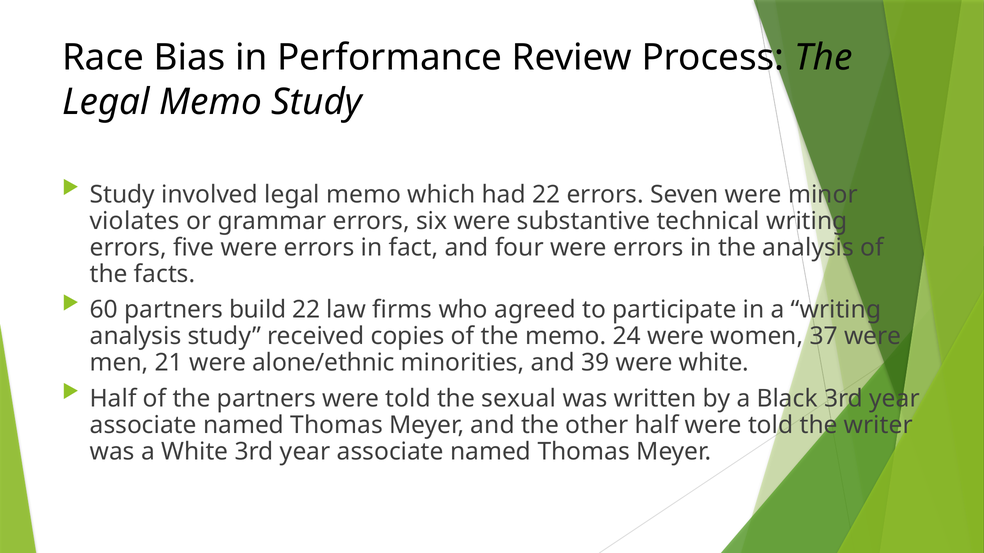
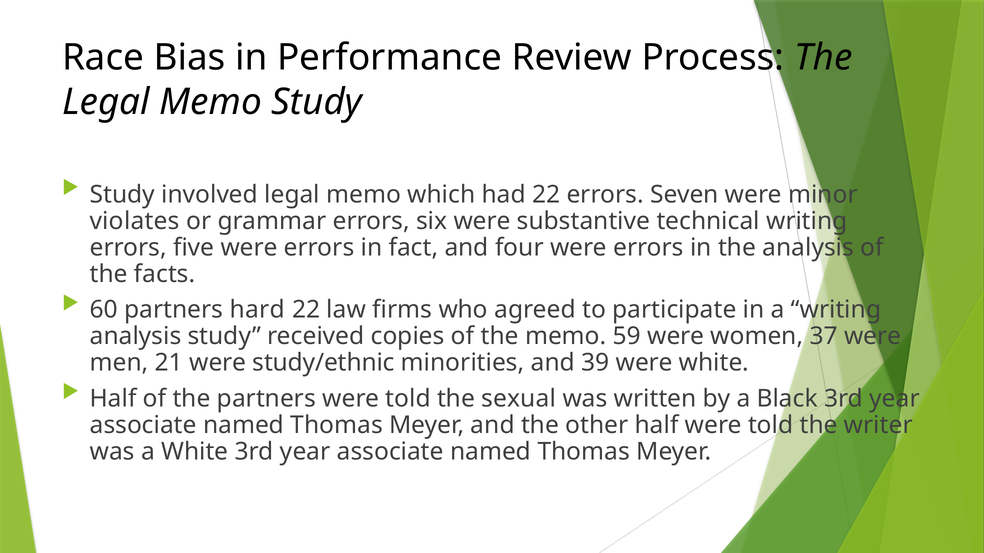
build: build -> hard (257, 310)
24: 24 -> 59 (627, 337)
alone/ethnic: alone/ethnic -> study/ethnic (324, 363)
